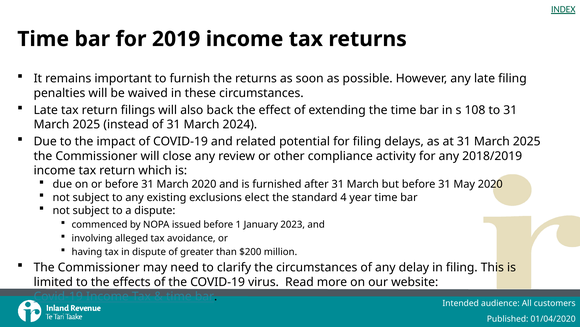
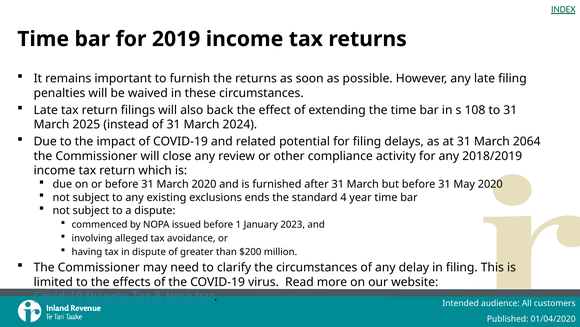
at 31 March 2025: 2025 -> 2064 (527, 141)
elect: elect -> ends (257, 197)
